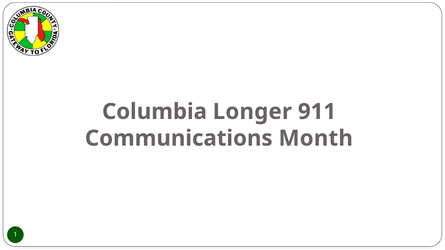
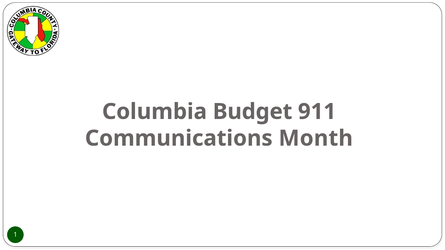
Longer: Longer -> Budget (253, 112)
